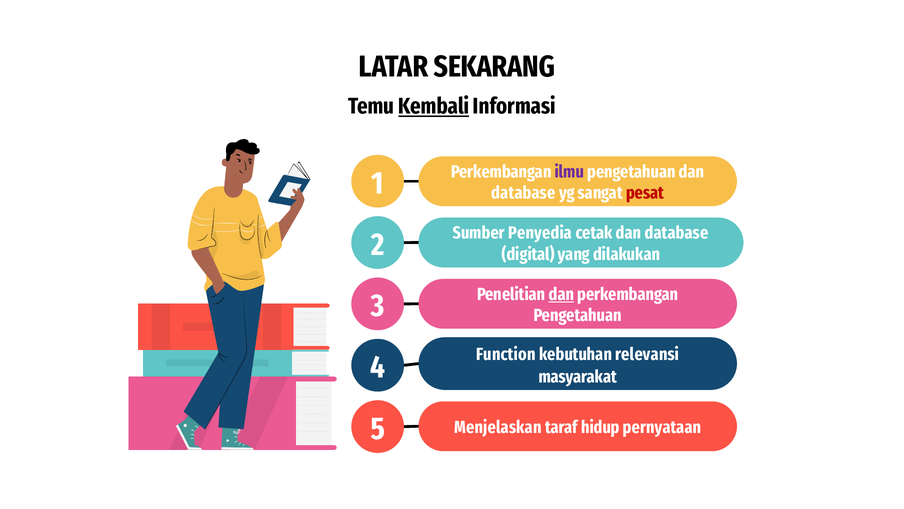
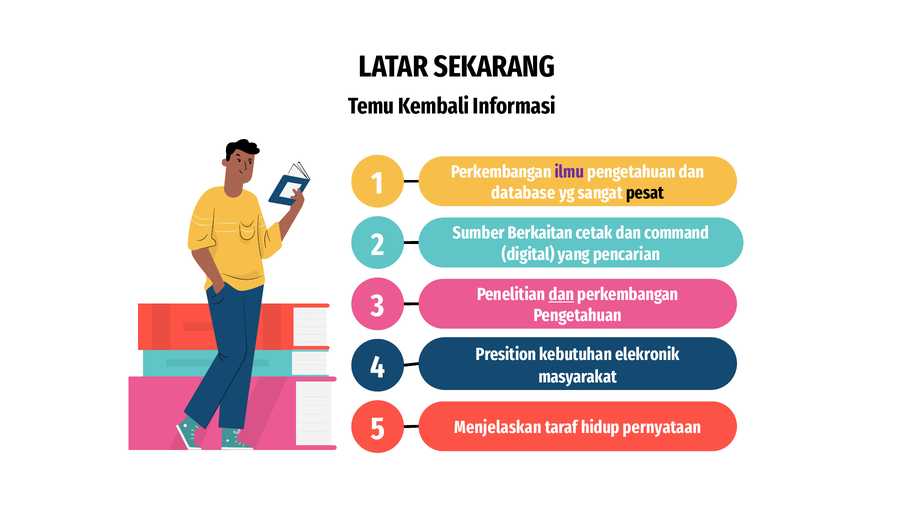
Kembali underline: present -> none (434, 106)
pesat colour: red -> black (645, 193)
Penyedia: Penyedia -> Berkaitan (540, 233)
cetak dan database: database -> command (677, 233)
dilakukan: dilakukan -> pencarian (627, 254)
Function: Function -> Presition (506, 354)
relevansi: relevansi -> elekronik (647, 354)
